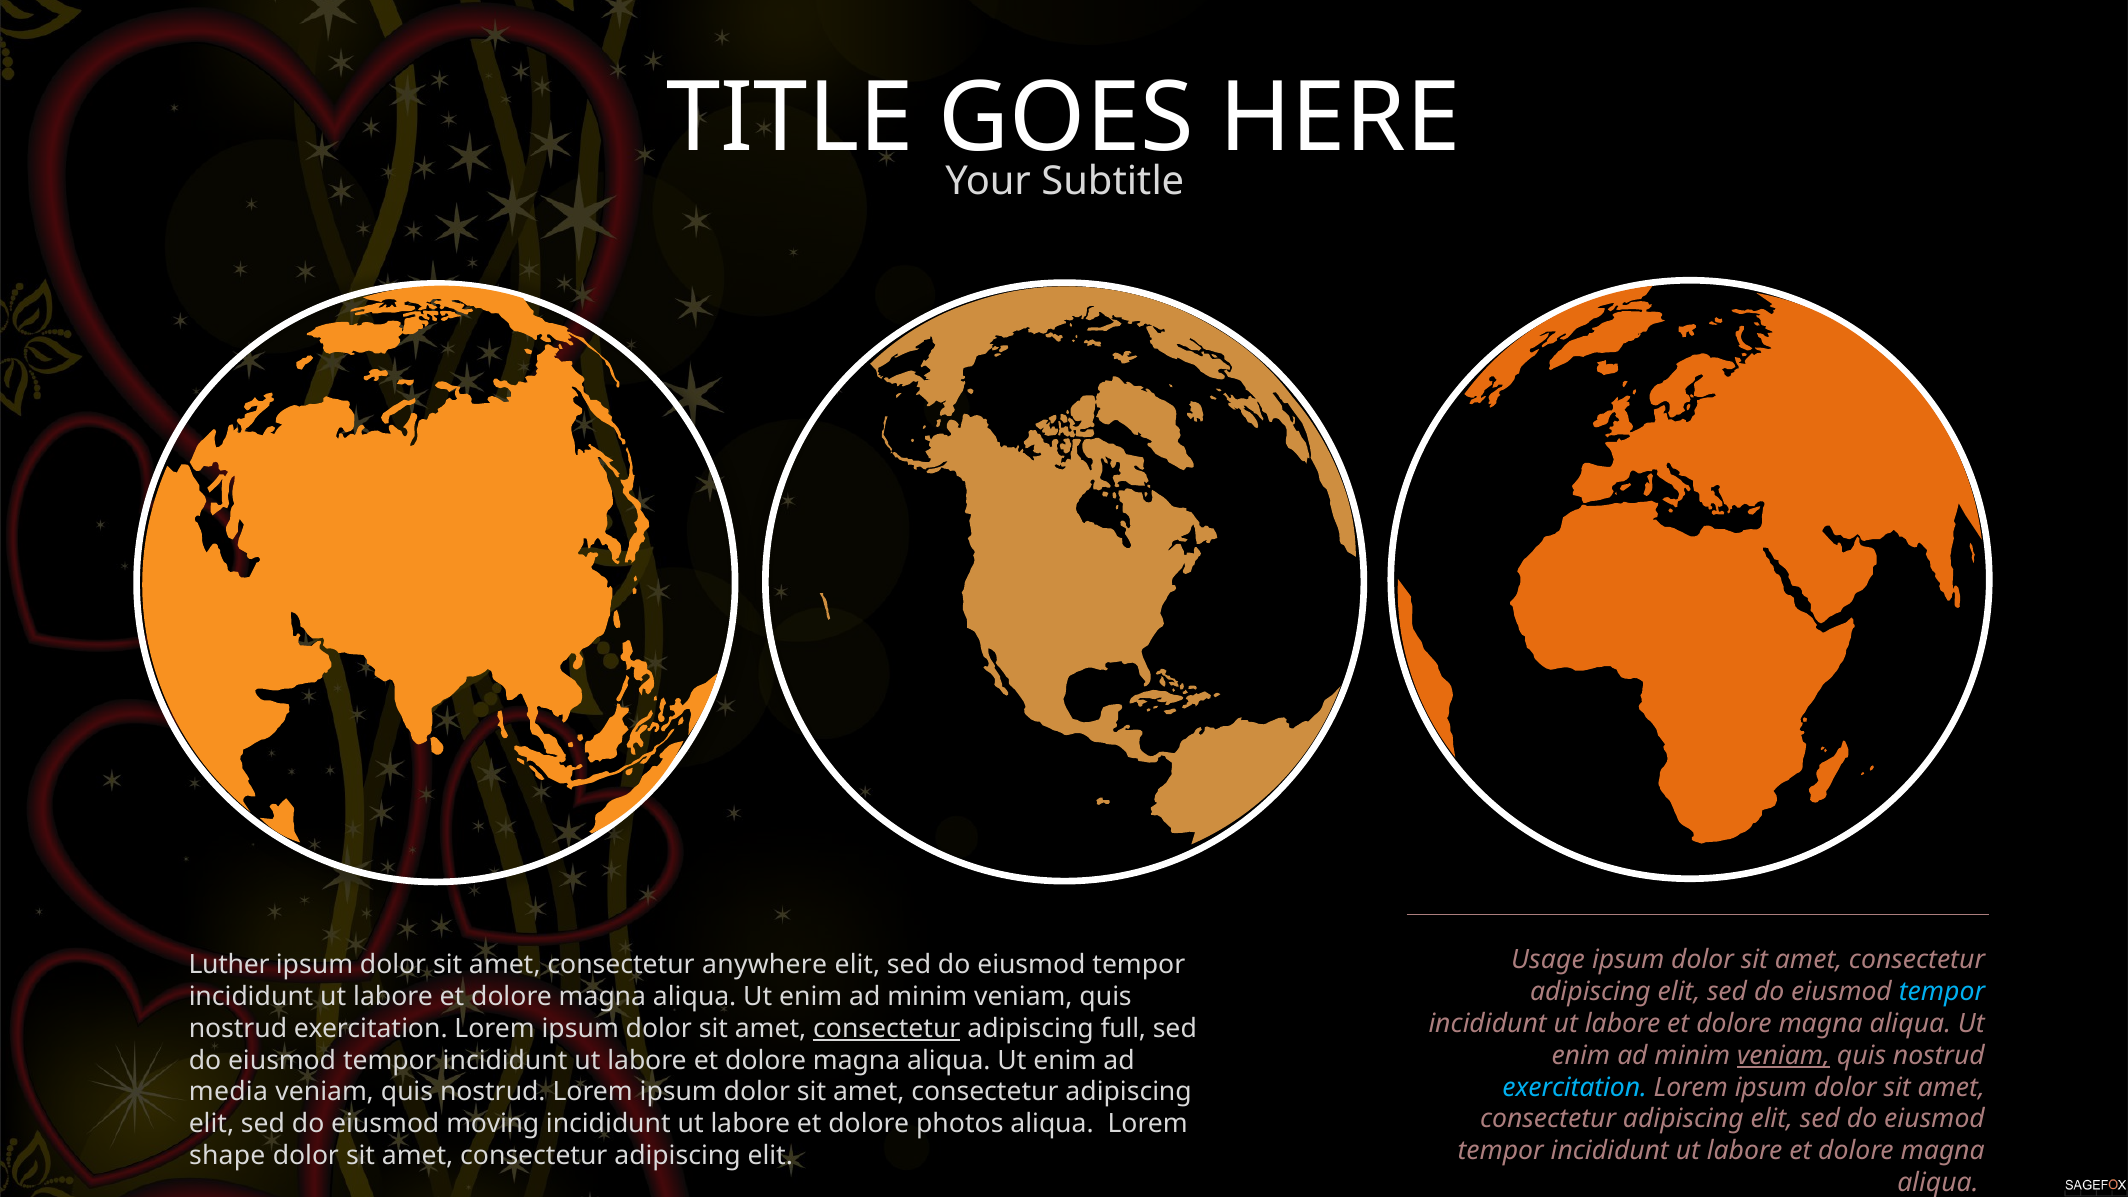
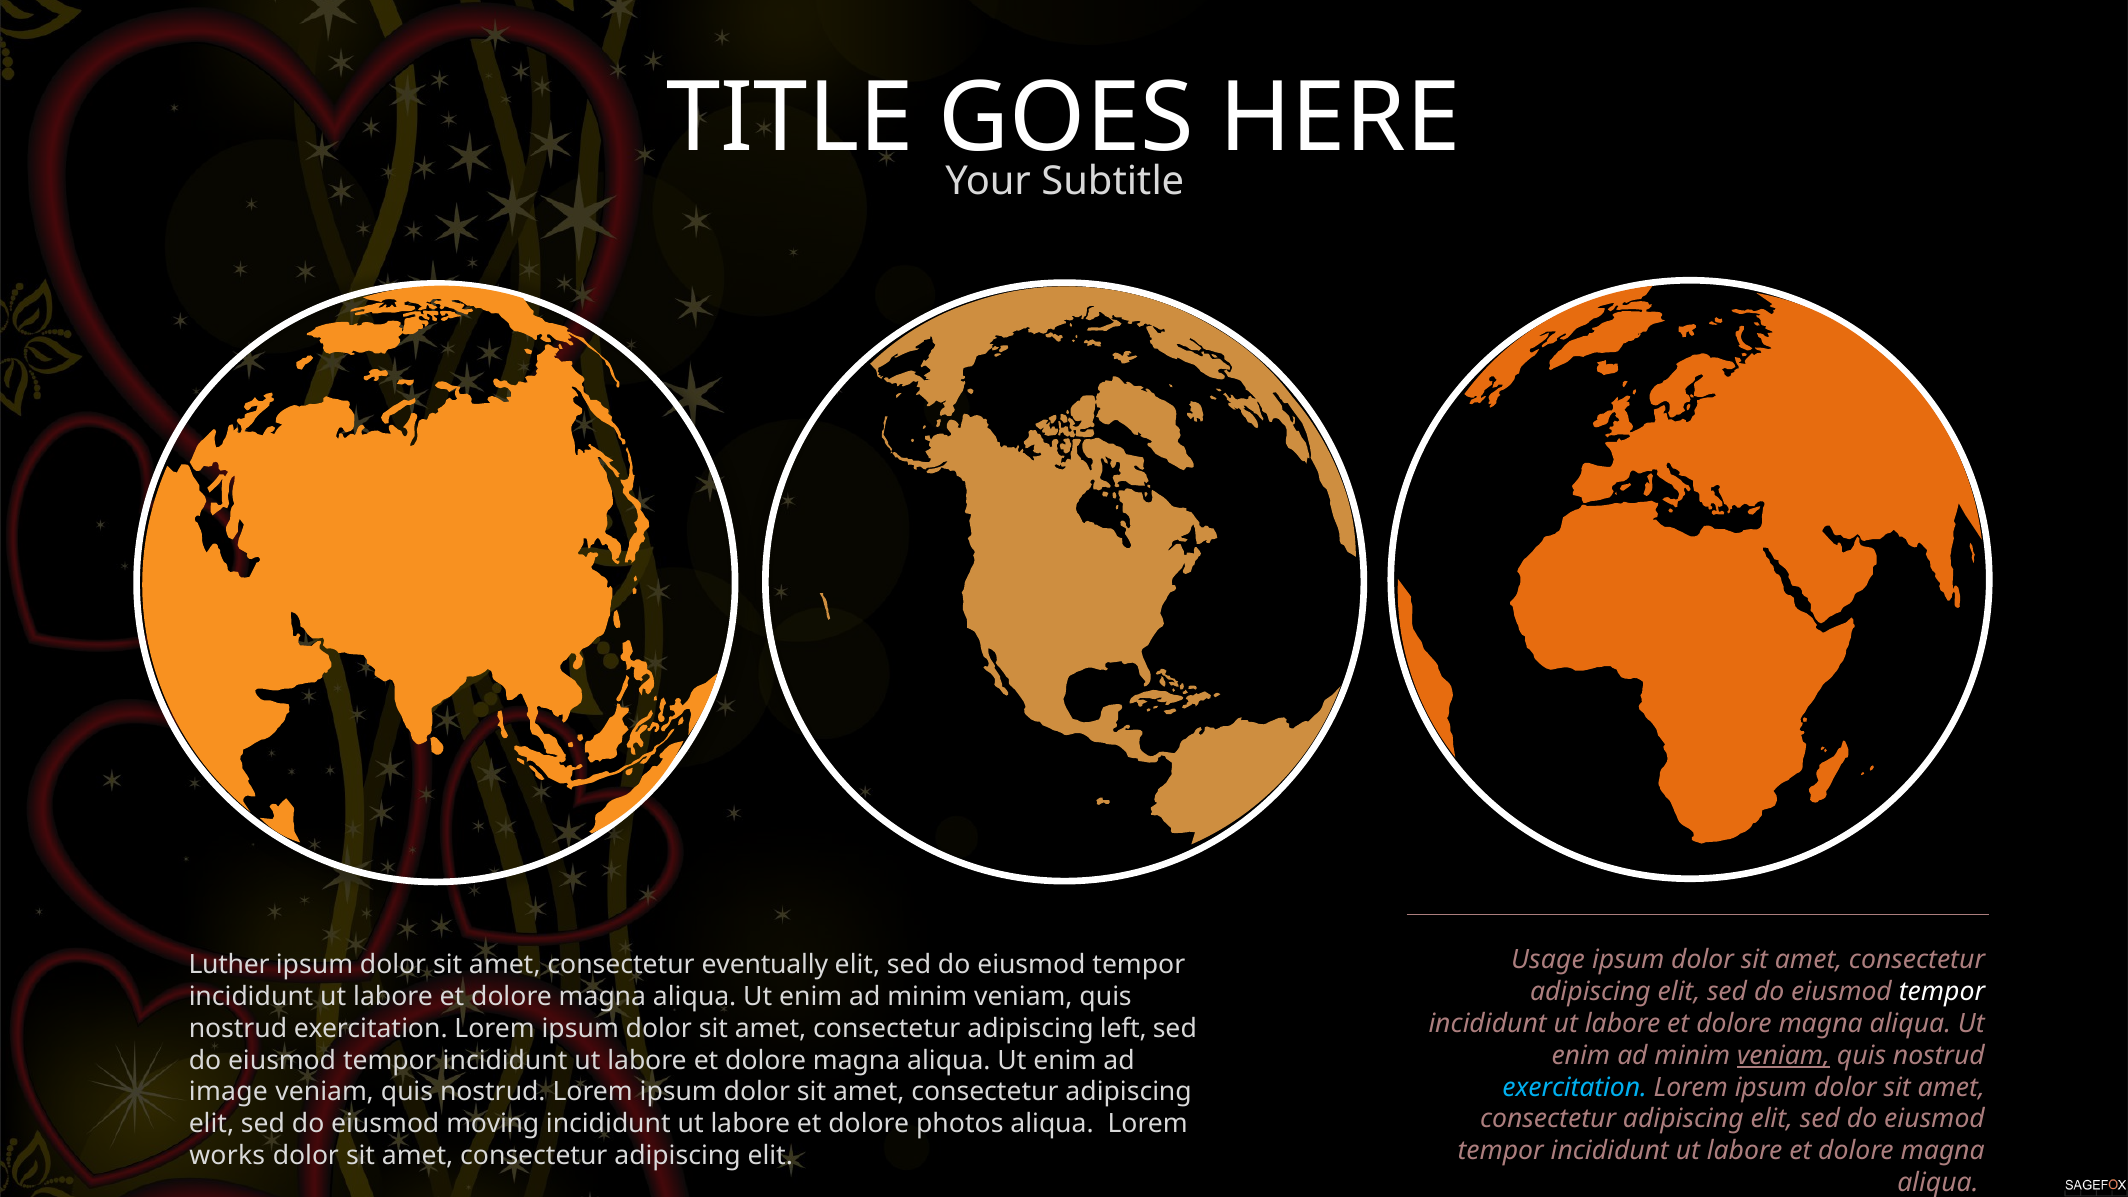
anywhere: anywhere -> eventually (765, 965)
tempor colour: light blue -> white (1942, 991)
consectetur underline: present -> none (887, 1028)
full: full -> left (1123, 1028)
media: media -> image (228, 1092)
shape: shape -> works (227, 1156)
